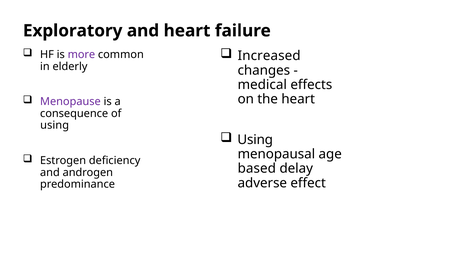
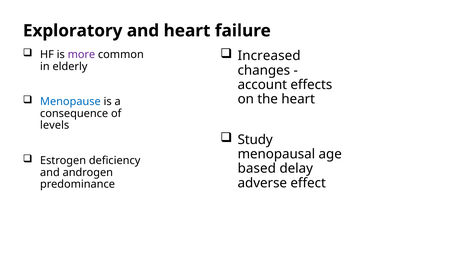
medical: medical -> account (262, 85)
Menopause colour: purple -> blue (70, 102)
using: using -> levels (55, 125)
Using: Using -> Study (255, 139)
